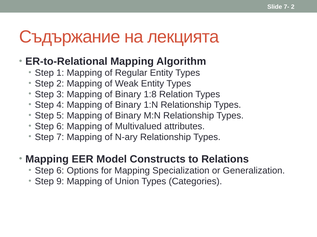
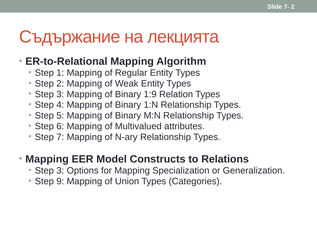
1:8: 1:8 -> 1:9 (150, 95)
6: 6 -> 3 (60, 171)
